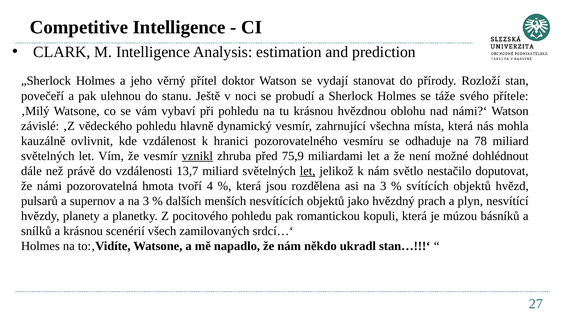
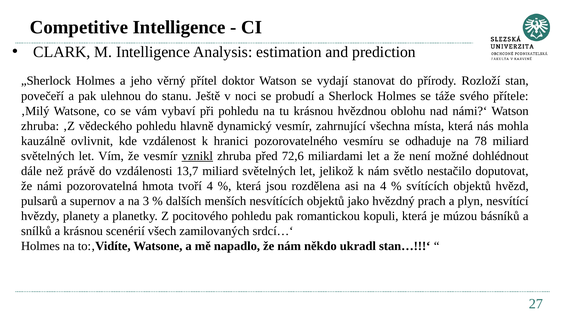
závislé: závislé -> zhruba (40, 126)
75,9: 75,9 -> 72,6 (293, 156)
let underline: present -> none (308, 171)
asi na 3: 3 -> 4 (383, 186)
